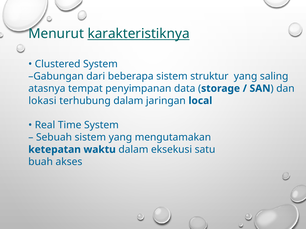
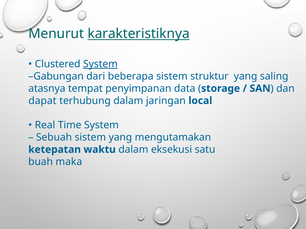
System underline: none -> present (100, 64)
lokasi: lokasi -> dapat (42, 101)
akses: akses -> maka (69, 162)
